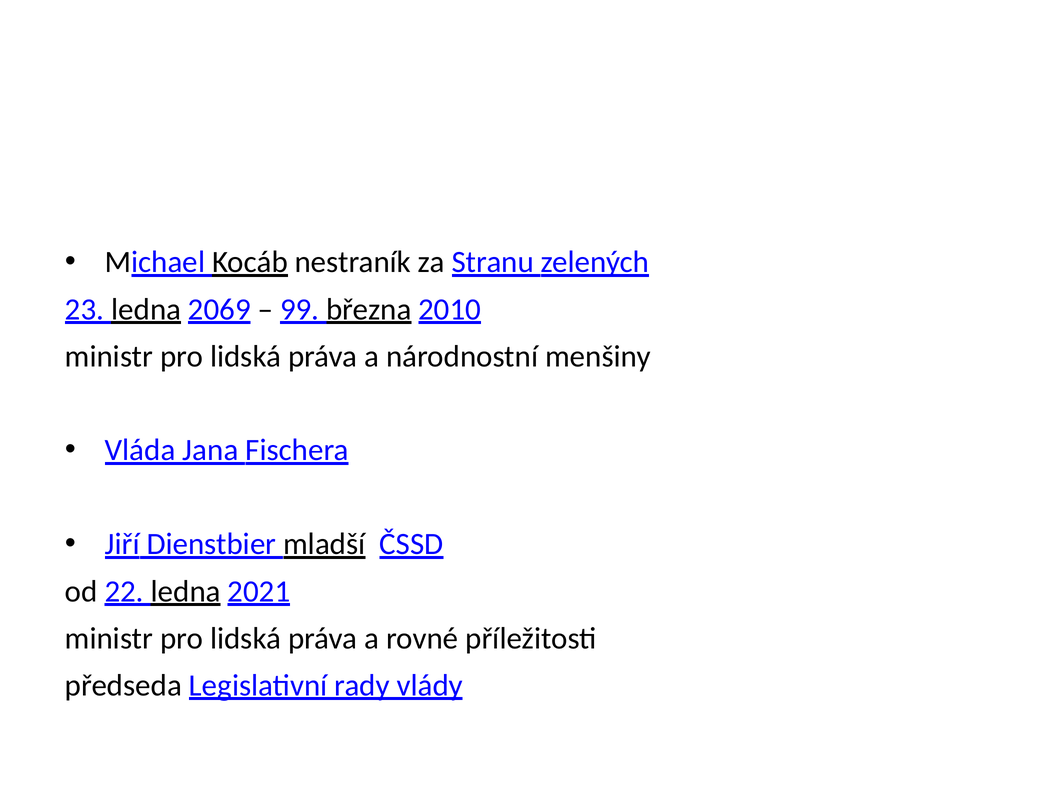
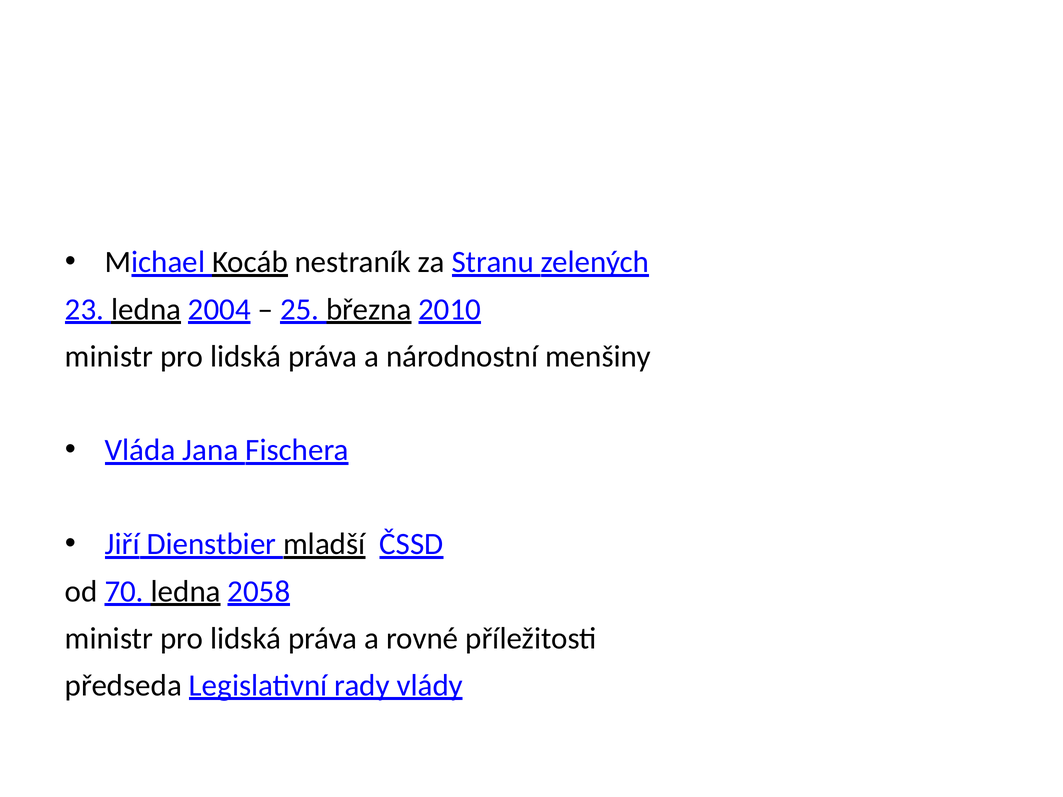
2069: 2069 -> 2004 (219, 309)
99: 99 -> 25 (300, 309)
22: 22 -> 70 (124, 592)
2021: 2021 -> 2058 (259, 592)
